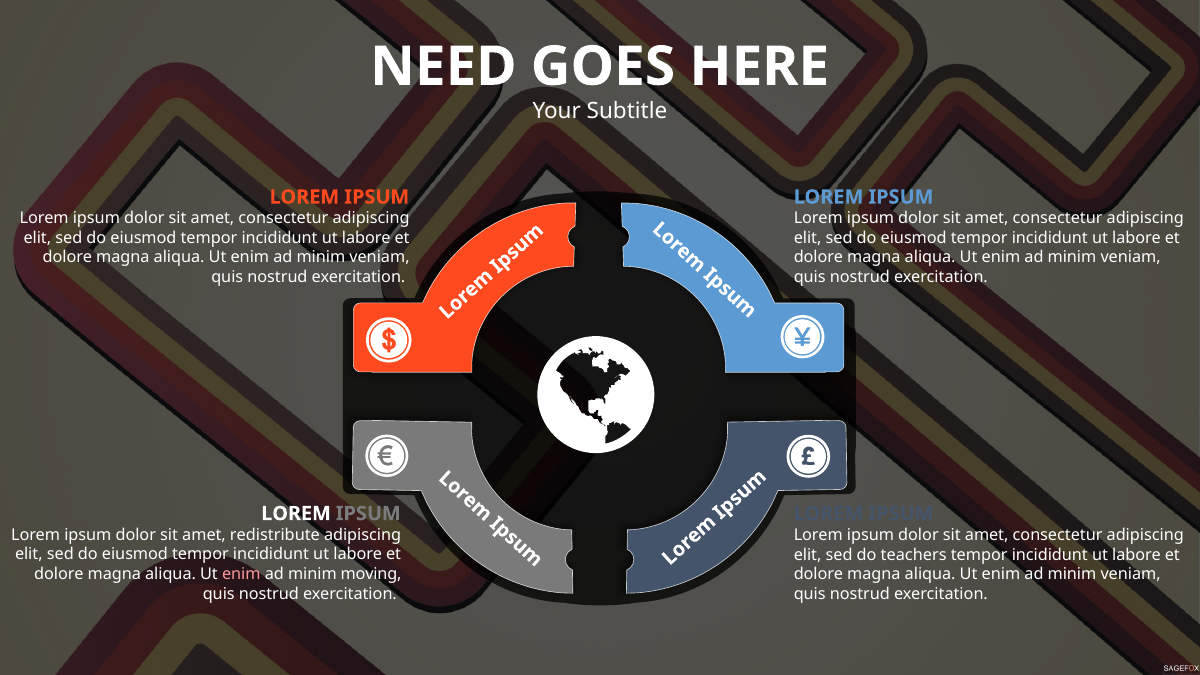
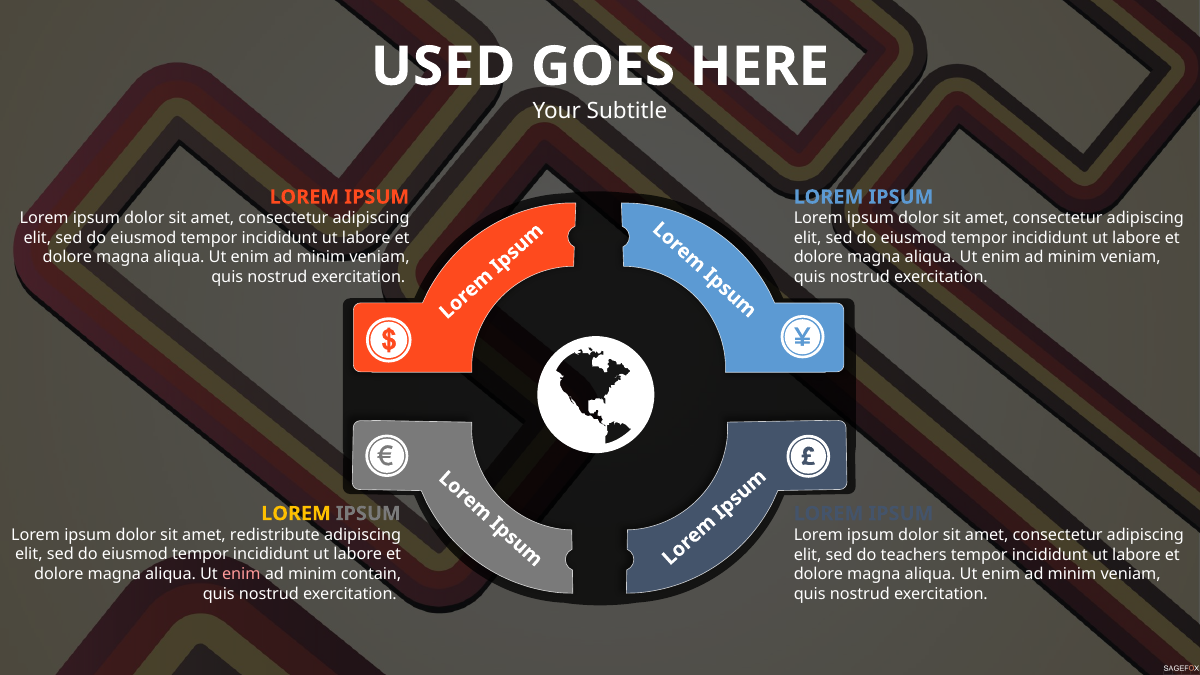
NEED: NEED -> USED (443, 67)
LOREM colour: white -> yellow (296, 514)
moving: moving -> contain (371, 574)
